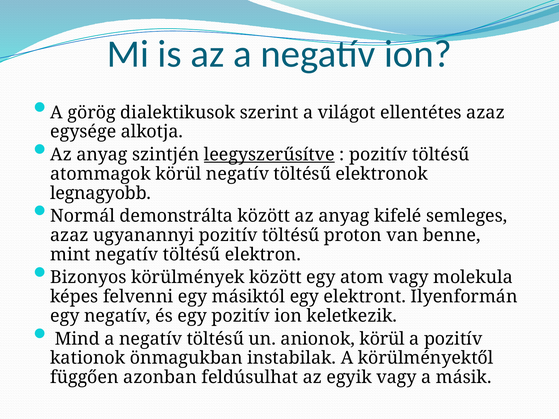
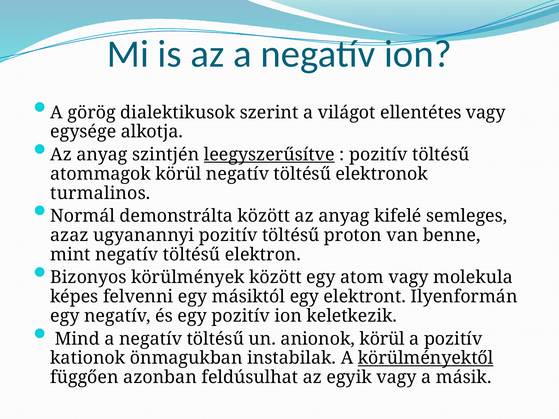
ellentétes azaz: azaz -> vagy (486, 113)
legnagyobb: legnagyobb -> turmalinos (100, 193)
körülményektől underline: none -> present (426, 358)
